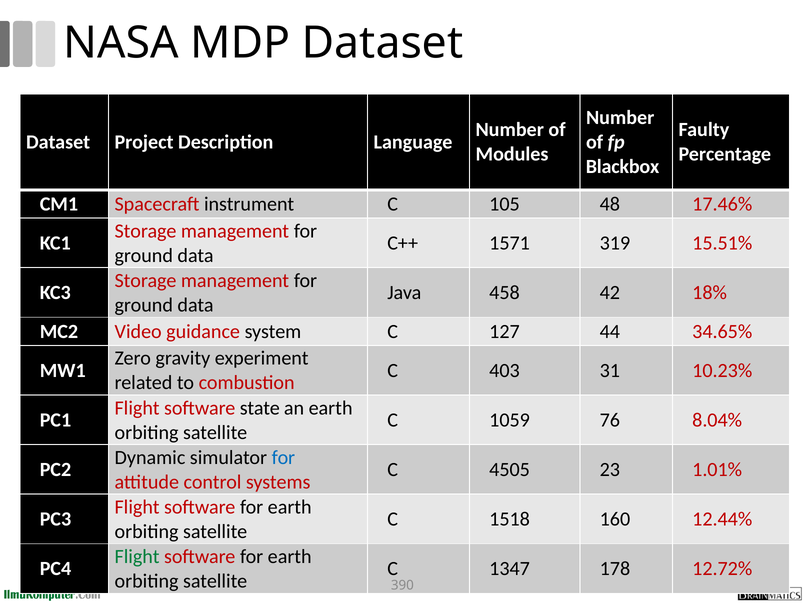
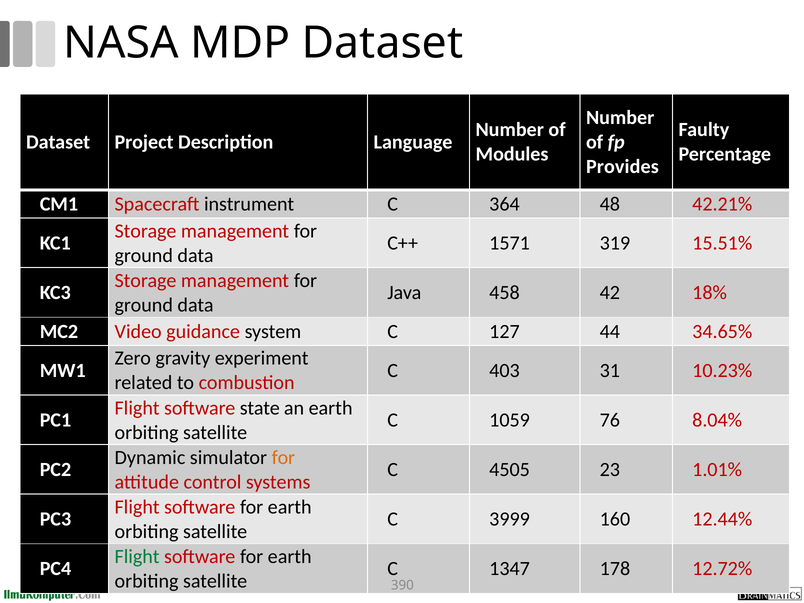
Blackbox: Blackbox -> Provides (622, 167)
105: 105 -> 364 (504, 204)
17.46%: 17.46% -> 42.21% (722, 204)
for colour: blue -> orange (283, 457)
1518: 1518 -> 3999 (510, 519)
